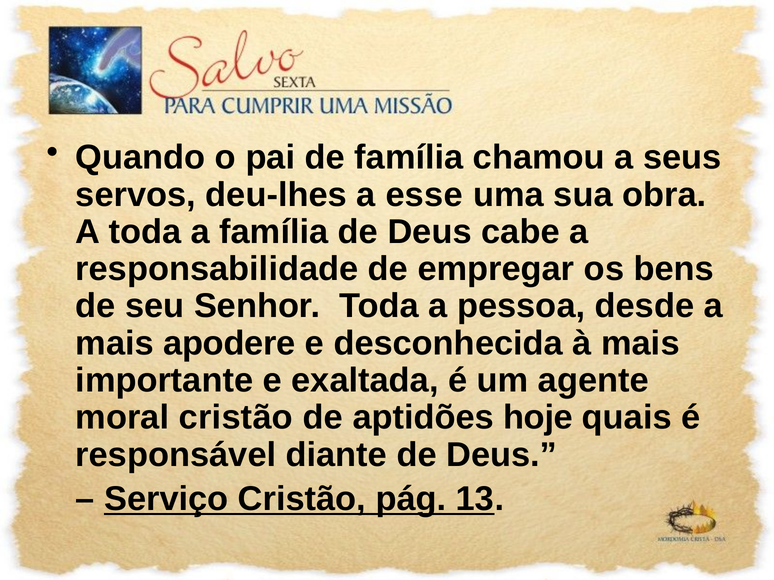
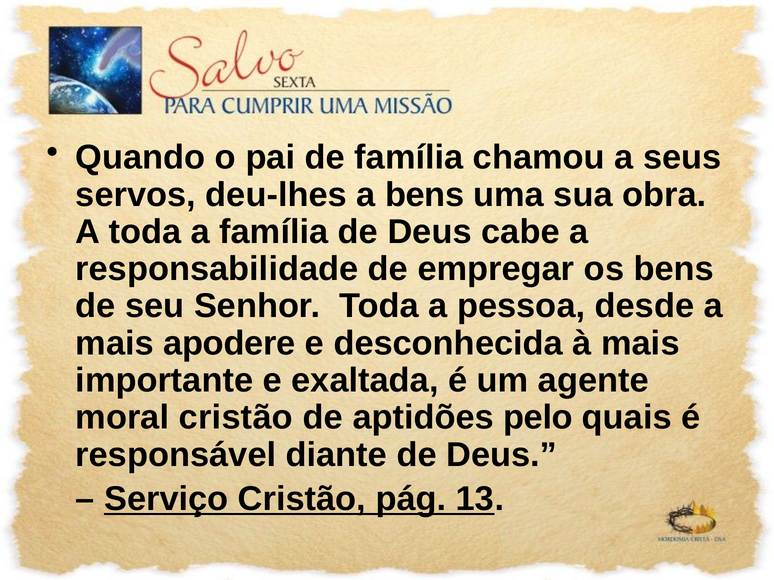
a esse: esse -> bens (425, 195)
hoje: hoje -> pelo (538, 418)
